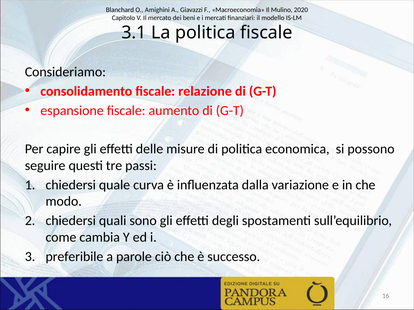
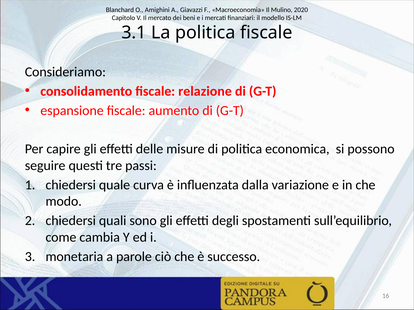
preferibile: preferibile -> monetaria (74, 257)
